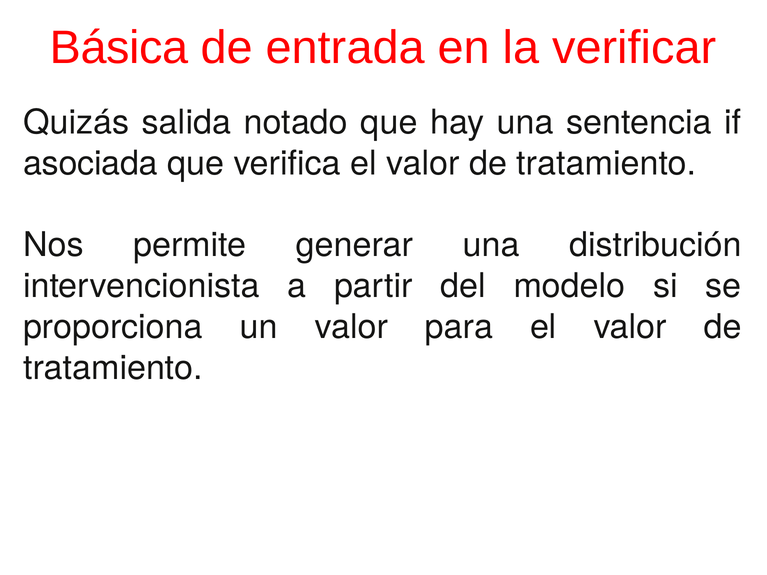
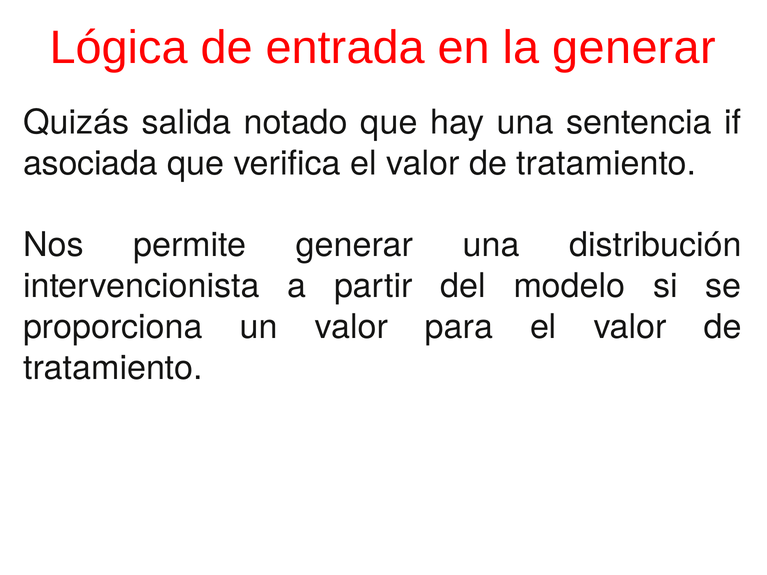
Básica: Básica -> Lógica (119, 48)
la verificar: verificar -> generar (634, 48)
